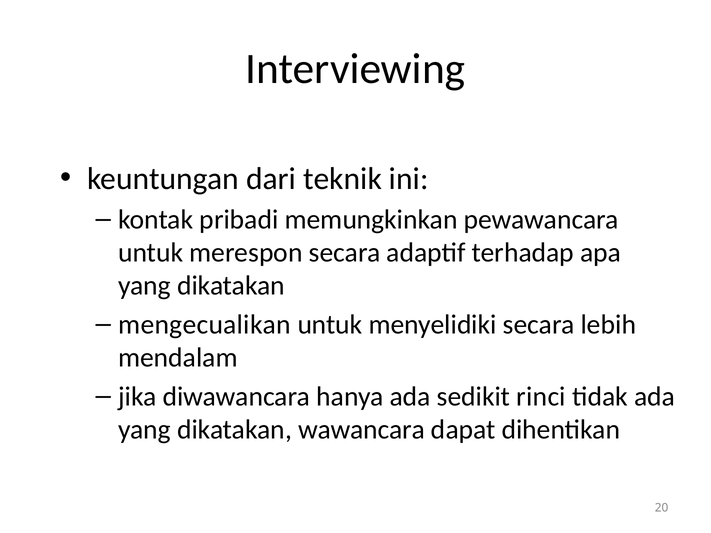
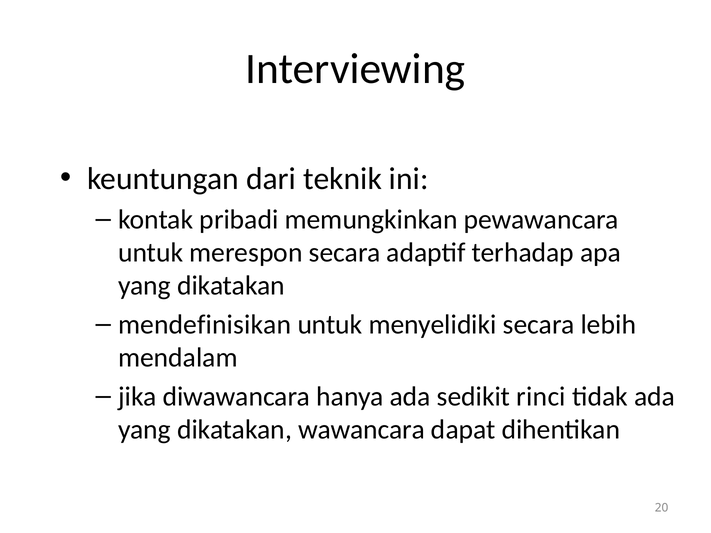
mengecualikan: mengecualikan -> mendefinisikan (205, 325)
